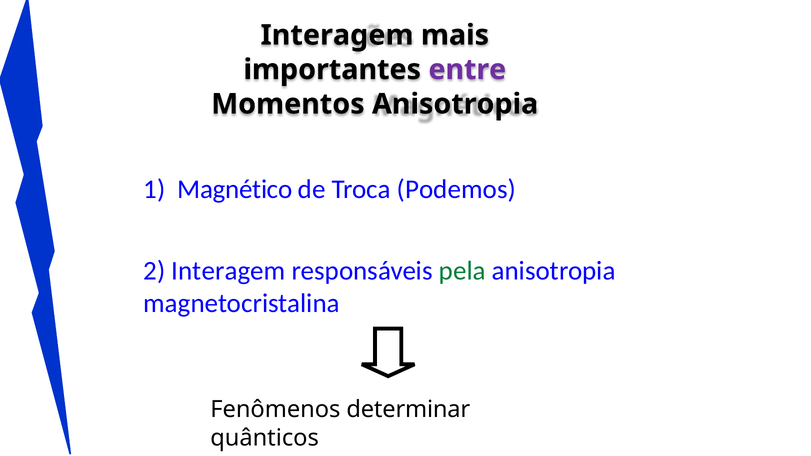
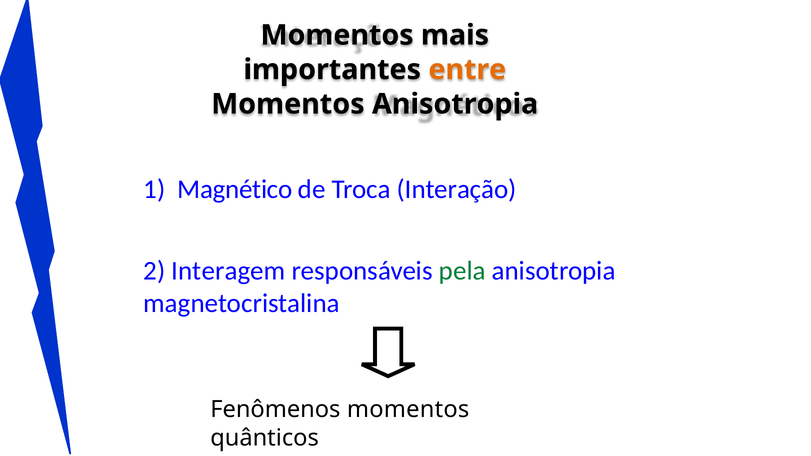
Interagem: Interagem -> Momentos (337, 35)
entre colour: purple -> orange (467, 70)
Podemos: Podemos -> Interação (457, 189)
Fenômenos determinar: determinar -> momentos (408, 410)
